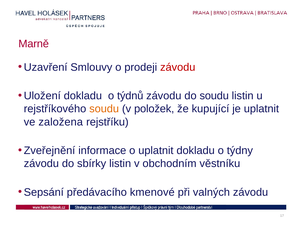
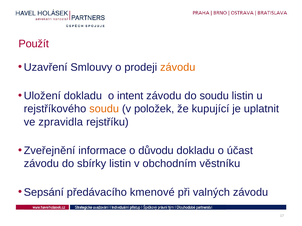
Marně: Marně -> Použít (34, 44)
závodu colour: red -> orange (178, 67)
týdnů: týdnů -> intent (130, 96)
založena: založena -> zpravidla (61, 122)
o uplatnit: uplatnit -> důvodu (156, 151)
týdny: týdny -> účast (240, 151)
